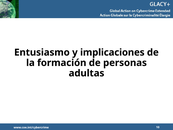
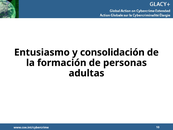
implicaciones: implicaciones -> consolidación (112, 52)
